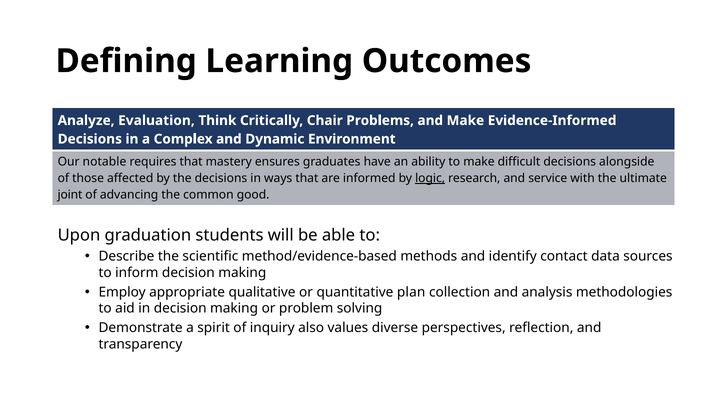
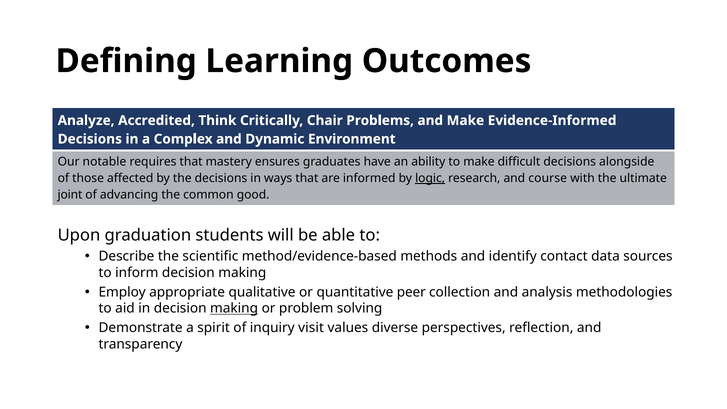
Evaluation: Evaluation -> Accredited (156, 120)
service: service -> course (548, 178)
plan: plan -> peer (411, 292)
making underline: none -> present (234, 308)
also: also -> visit (311, 328)
